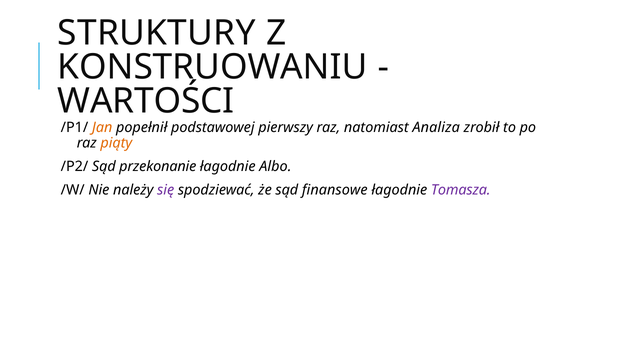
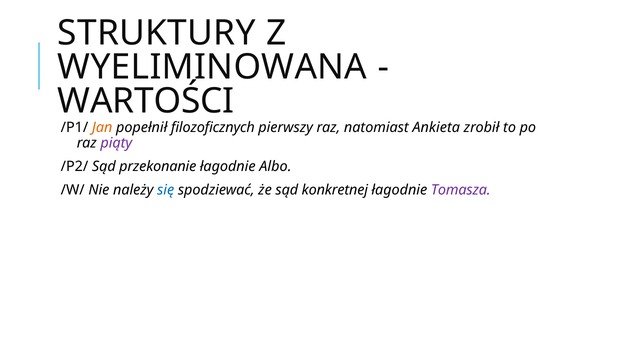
KONSTRUOWANIU: KONSTRUOWANIU -> WYELIMINOWANA (212, 67)
podstawowej: podstawowej -> filozoficznych (213, 128)
Analiza: Analiza -> Ankieta (436, 128)
piąty colour: orange -> purple (116, 143)
się colour: purple -> blue (166, 190)
finansowe: finansowe -> konkretnej (335, 190)
